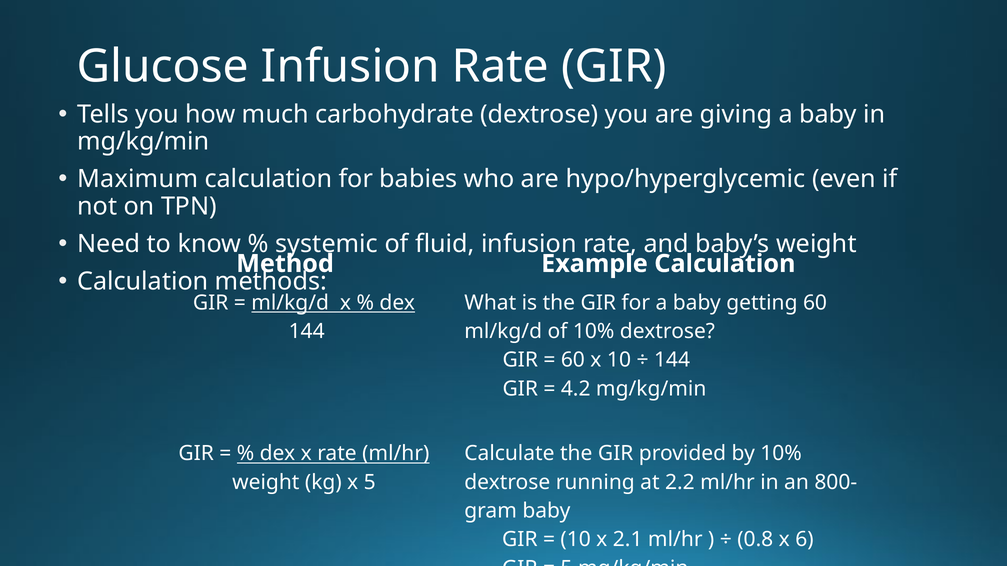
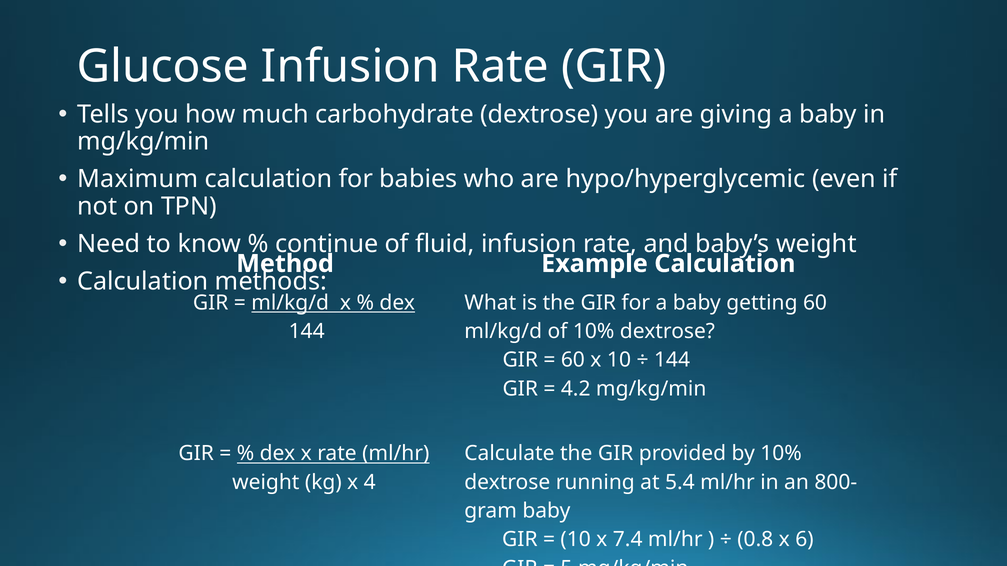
systemic: systemic -> continue (327, 244)
x 5: 5 -> 4 (370, 483)
2.2: 2.2 -> 5.4 (680, 483)
2.1: 2.1 -> 7.4 (628, 540)
